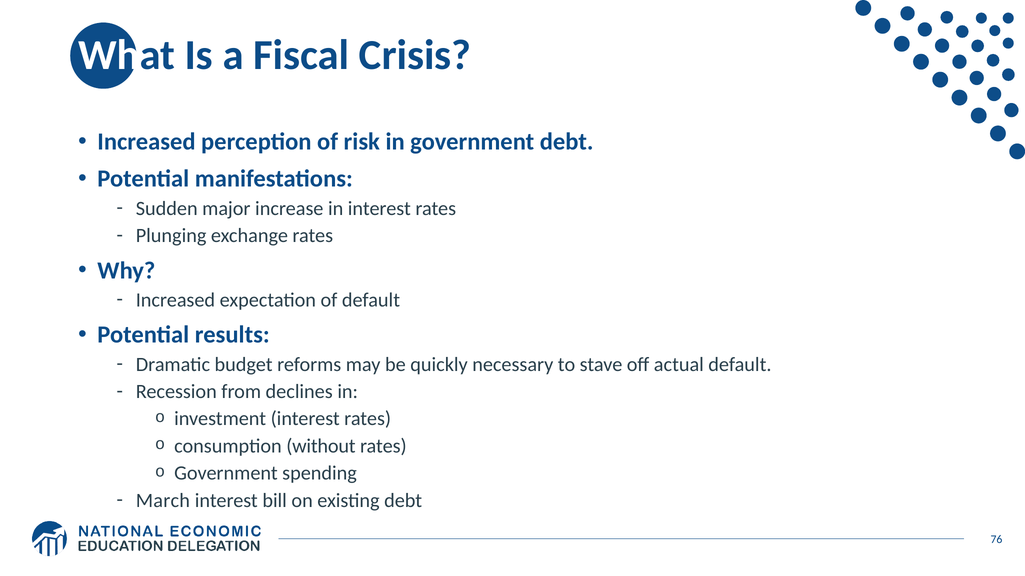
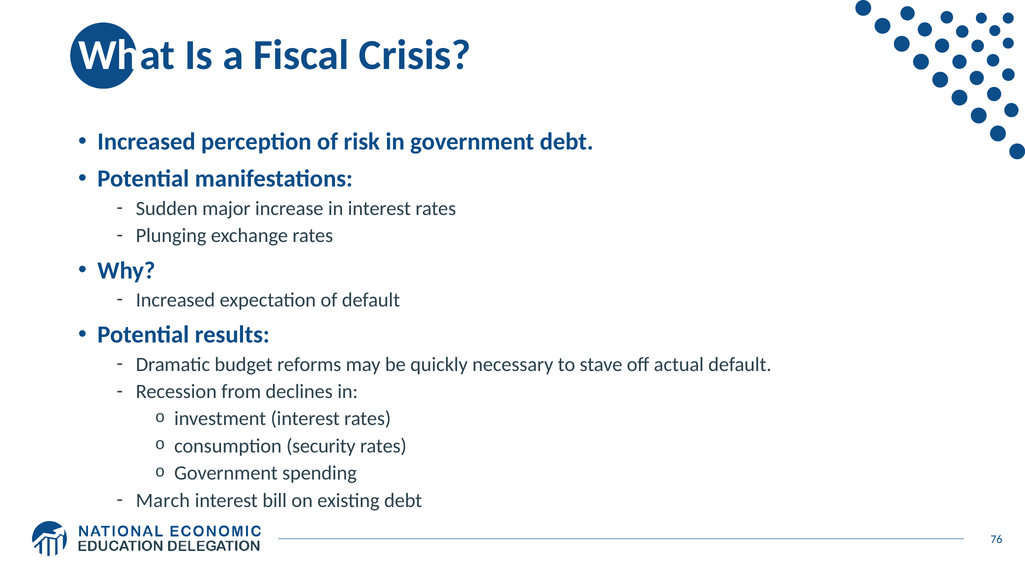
without: without -> security (321, 446)
